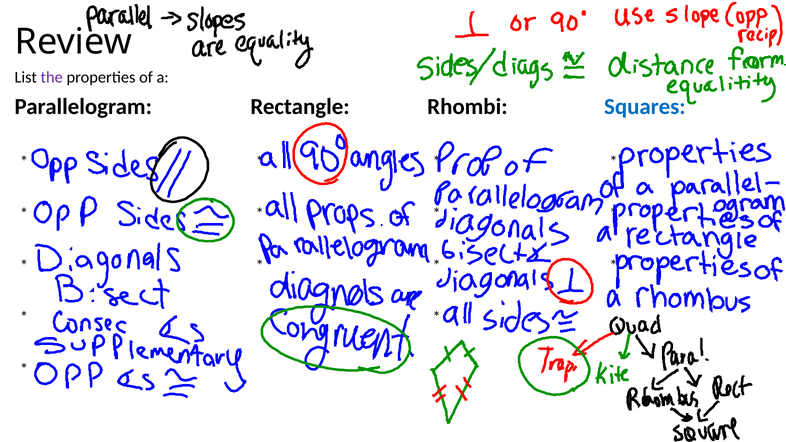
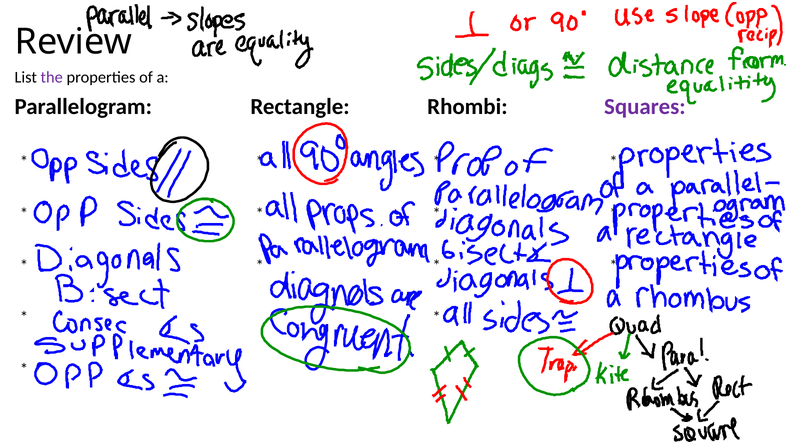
Squares colour: blue -> purple (645, 107)
